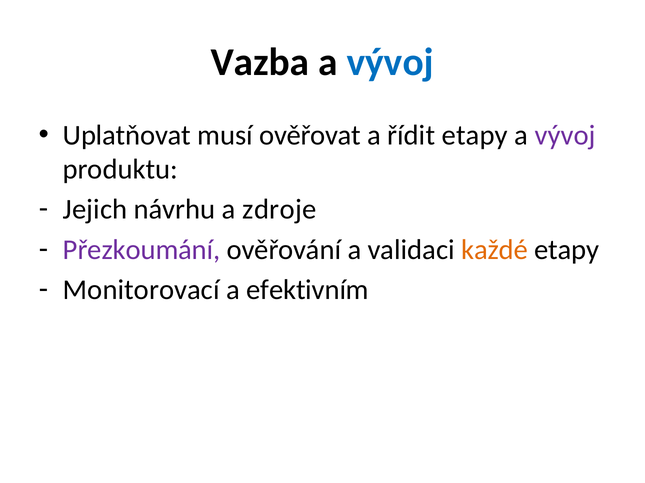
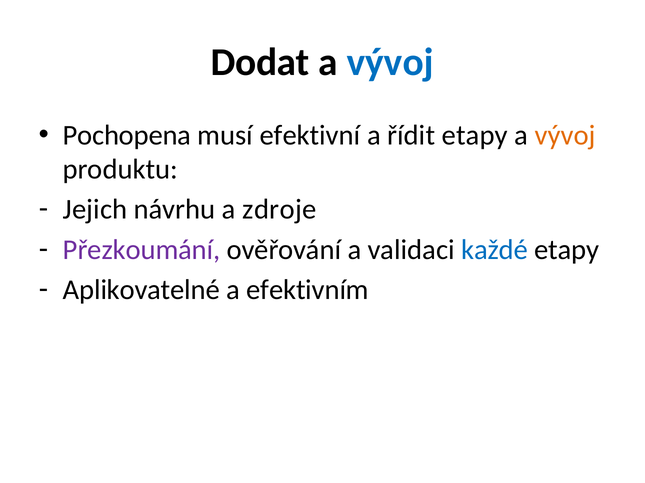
Vazba: Vazba -> Dodat (260, 62)
Uplatňovat: Uplatňovat -> Pochopena (127, 135)
ověřovat: ověřovat -> efektivní (310, 135)
vývoj colour: purple -> orange (565, 135)
každé colour: orange -> blue (495, 250)
Monitorovací: Monitorovací -> Aplikovatelné (141, 290)
